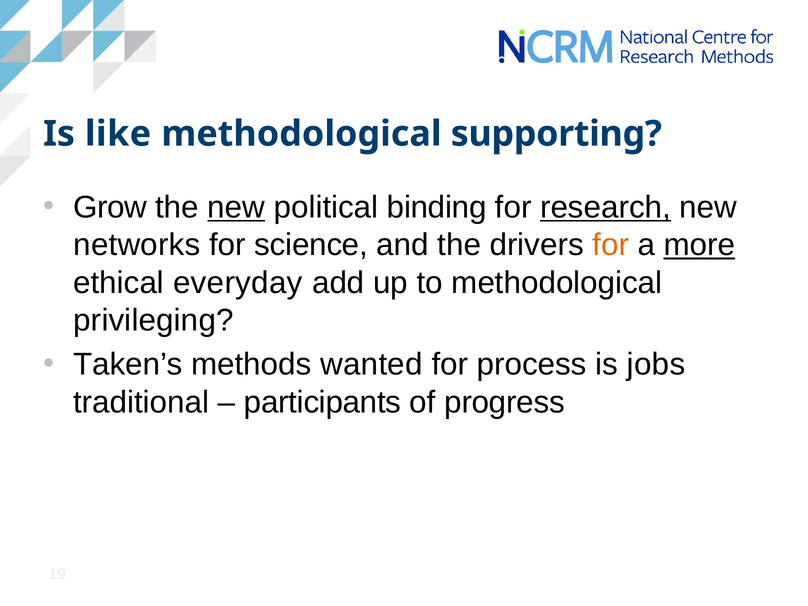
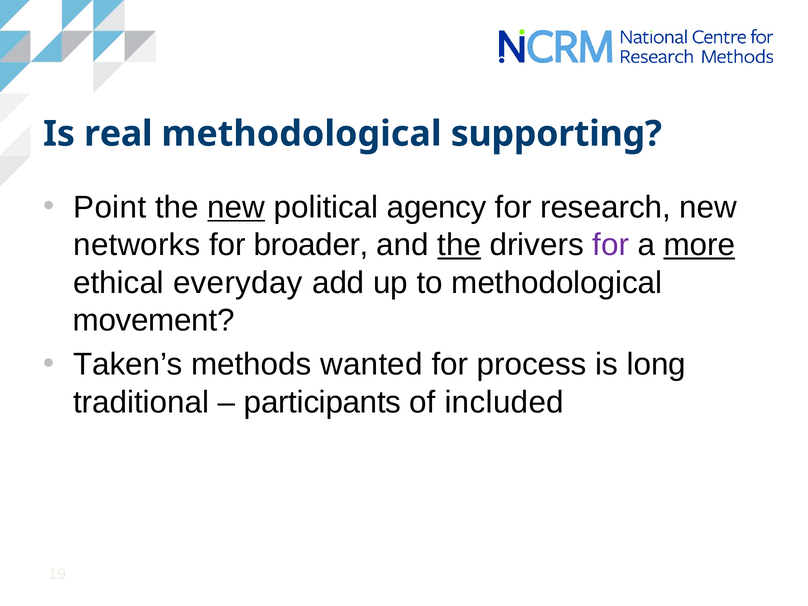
like: like -> real (118, 134)
Grow: Grow -> Point (110, 207)
binding: binding -> agency (437, 207)
research underline: present -> none (605, 207)
science: science -> broader (311, 245)
the underline: none -> present (459, 245)
for colour: orange -> purple (611, 245)
privileging: privileging -> movement (154, 320)
jobs: jobs -> long (656, 364)
progress: progress -> included (504, 402)
